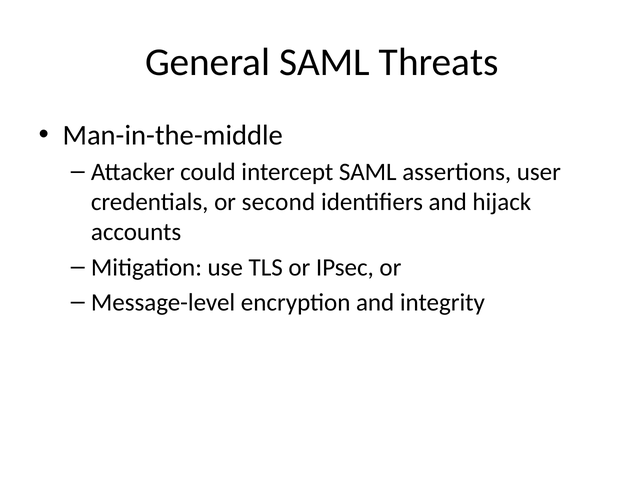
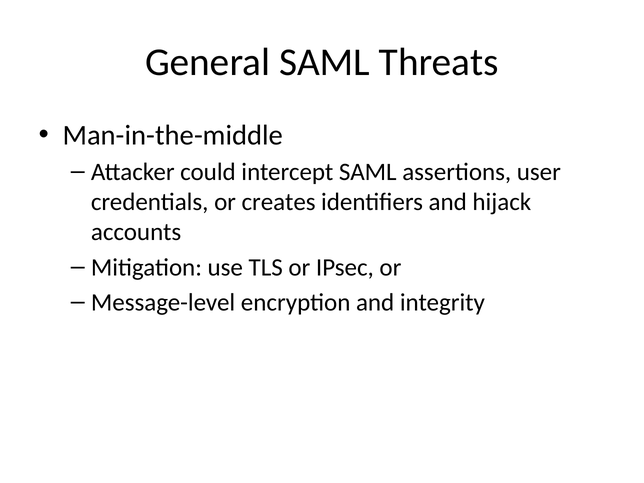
second: second -> creates (279, 202)
